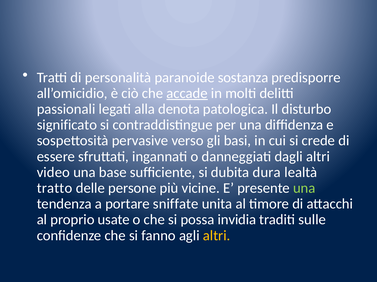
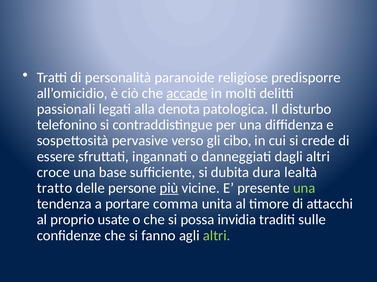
sostanza: sostanza -> religiose (243, 78)
significato: significato -> telefonino (67, 125)
basi: basi -> cibo (238, 141)
video: video -> croce (53, 173)
più underline: none -> present (169, 189)
sniffate: sniffate -> comma (176, 204)
altri colour: yellow -> light green (217, 236)
